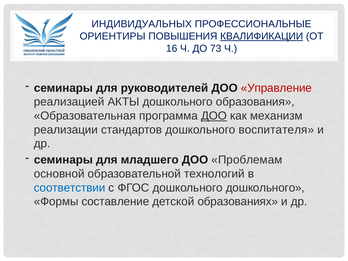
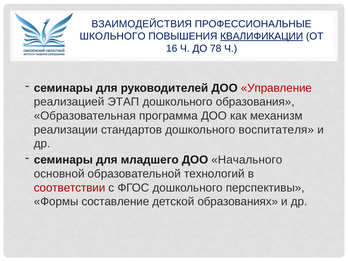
ИНДИВИДУАЛЬНЫХ: ИНДИВИДУАЛЬНЫХ -> ВЗАИМОДЕЙСТВИЯ (142, 24)
ОРИЕНТИРЫ: ОРИЕНТИРЫ -> ШКОЛЬНОГО (113, 36)
73: 73 -> 78 (216, 48)
АКТЫ: АКТЫ -> ЭТАП (123, 102)
ДОО underline: present -> none (214, 116)
Проблемам: Проблемам -> Начального (247, 160)
соответствии colour: blue -> red (70, 188)
дошкольного дошкольного: дошкольного -> перспективы (265, 188)
